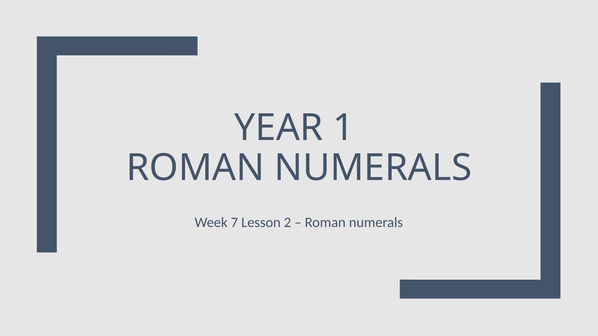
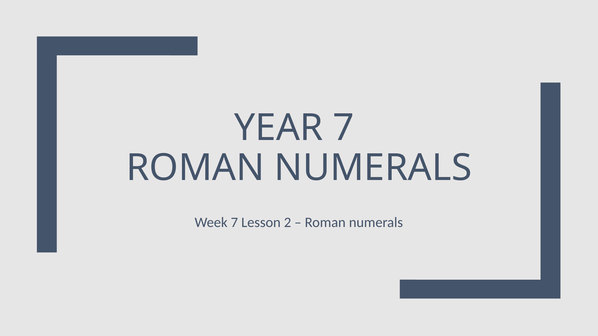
YEAR 1: 1 -> 7 (344, 128)
